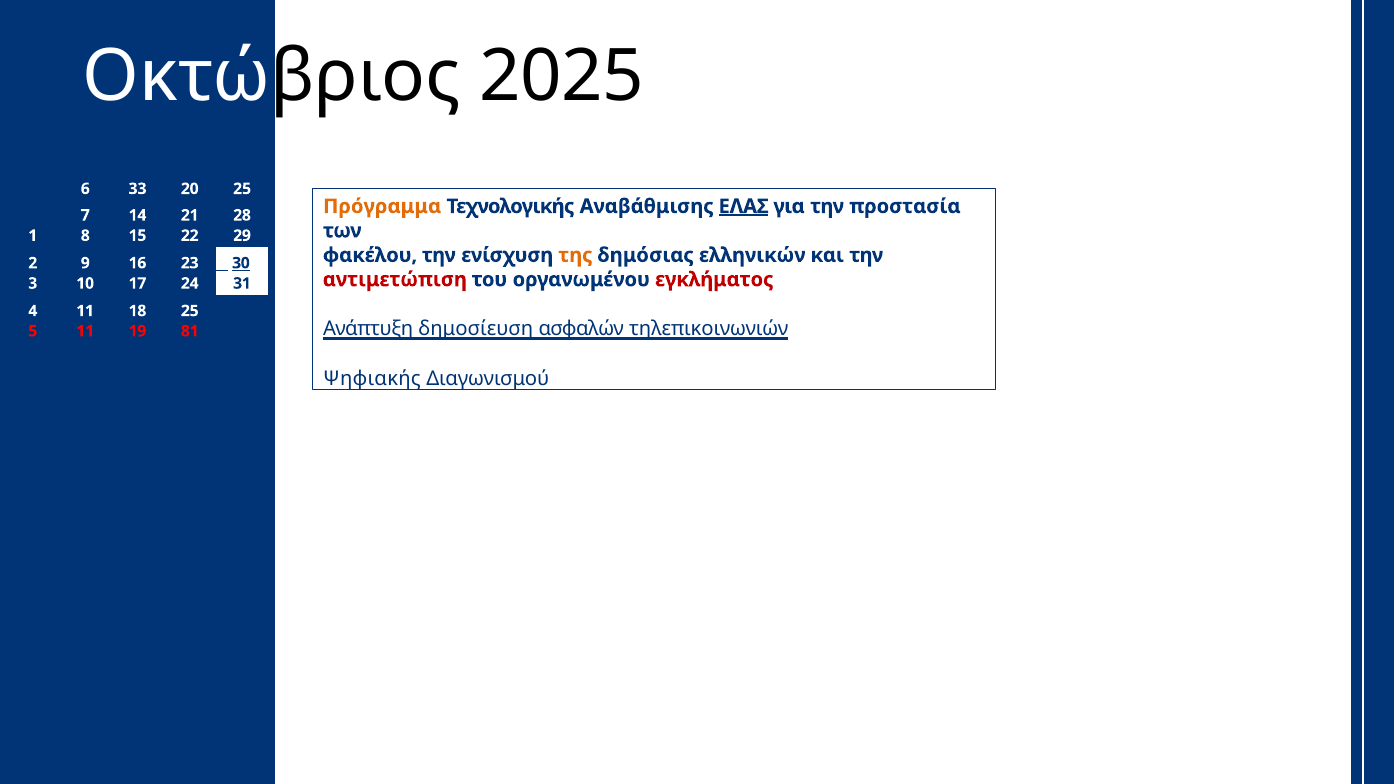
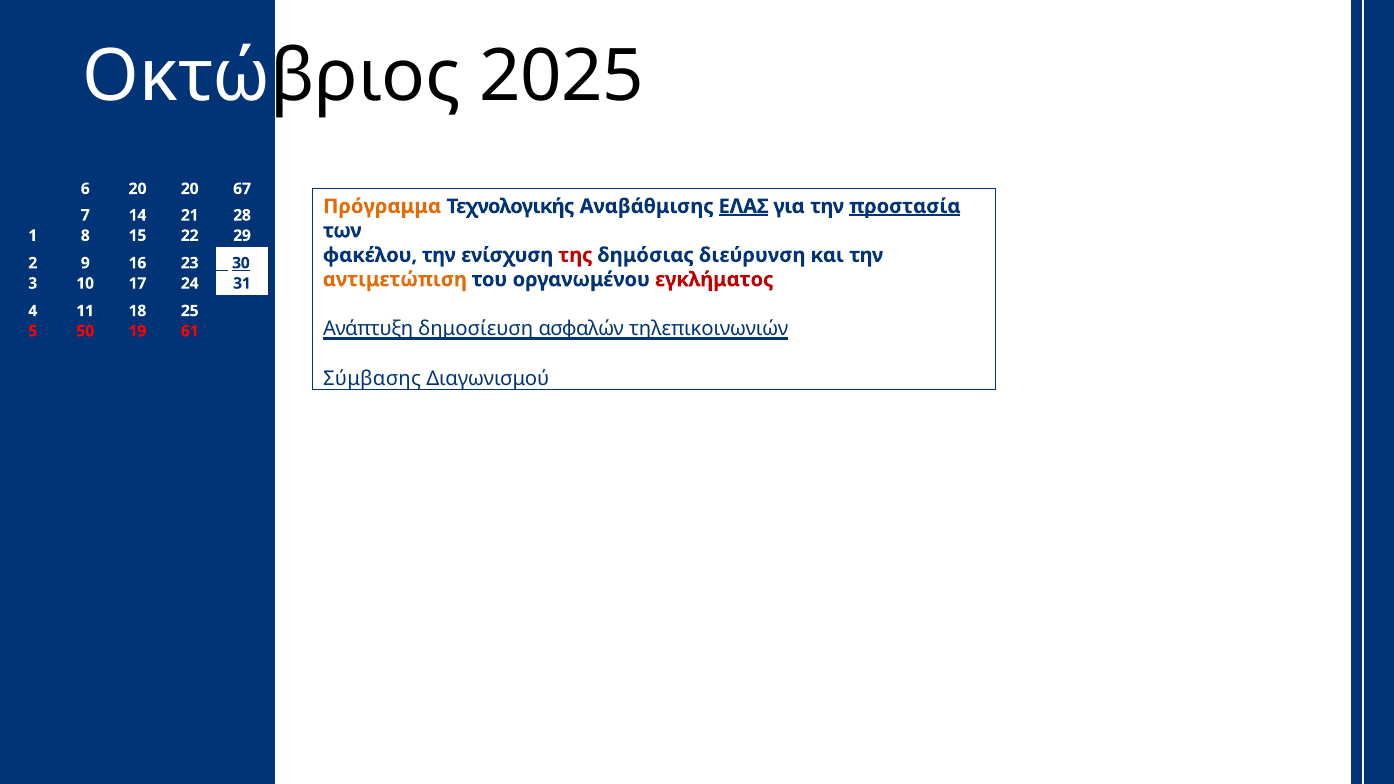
6 33: 33 -> 20 (138, 189)
20 25: 25 -> 67 (242, 189)
προστασία underline: none -> present (905, 206)
της colour: orange -> red (575, 255)
ελληνικών: ελληνικών -> διεύρυνση (752, 255)
αντιμετώπιση colour: red -> orange (395, 280)
5 11: 11 -> 50 (85, 331)
81: 81 -> 61 (190, 331)
Ψηφιακής: Ψηφιακής -> Σύμβασης (372, 379)
